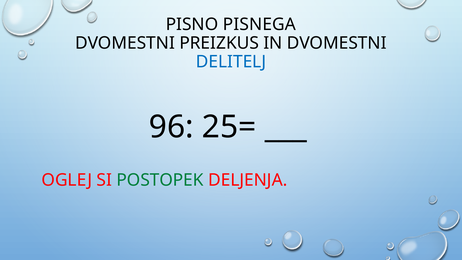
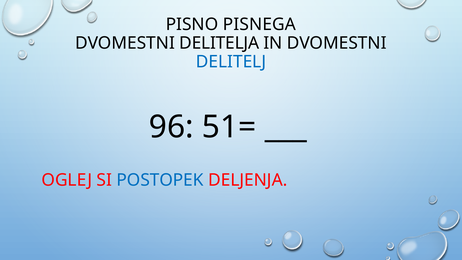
PREIZKUS: PREIZKUS -> DELITELJA (219, 43)
25=: 25= -> 51= (229, 127)
POSTOPEK colour: green -> blue (160, 180)
